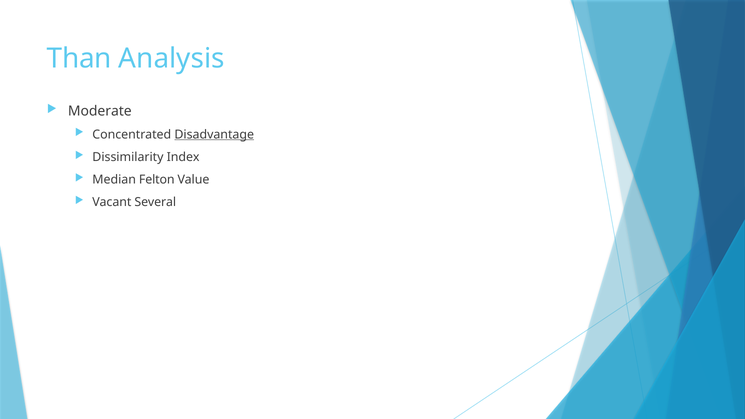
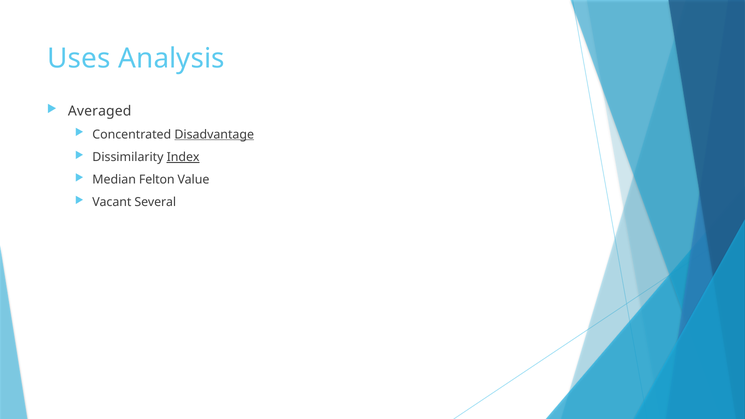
Than: Than -> Uses (79, 59)
Moderate: Moderate -> Averaged (100, 111)
Index underline: none -> present (183, 157)
